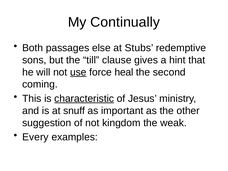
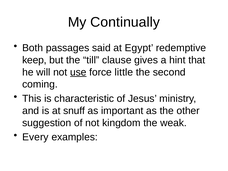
else: else -> said (101, 48)
Stubs: Stubs -> Egypt (139, 48)
sons: sons -> keep (34, 60)
heal: heal -> little (124, 72)
characteristic underline: present -> none (84, 99)
